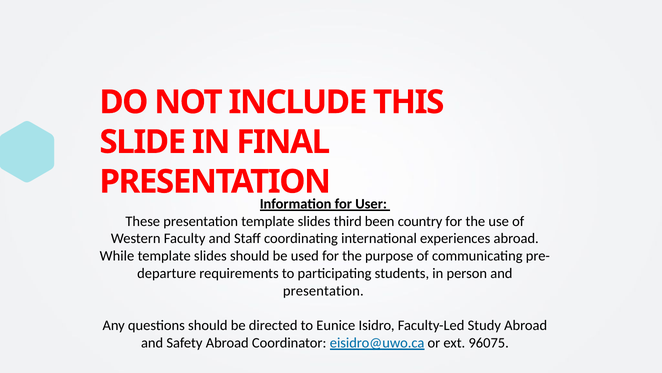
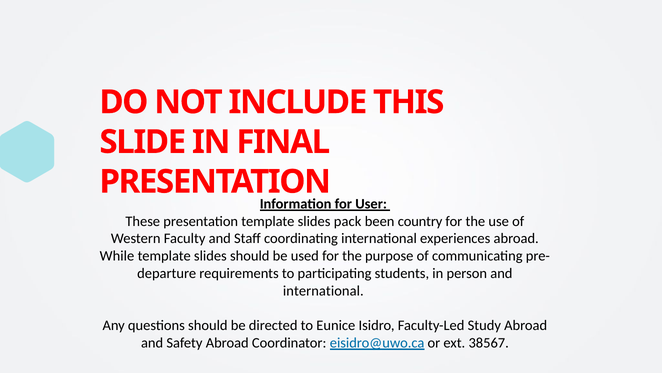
third: third -> pack (348, 221)
presentation: presentation -> international (323, 290)
96075: 96075 -> 38567 (489, 343)
